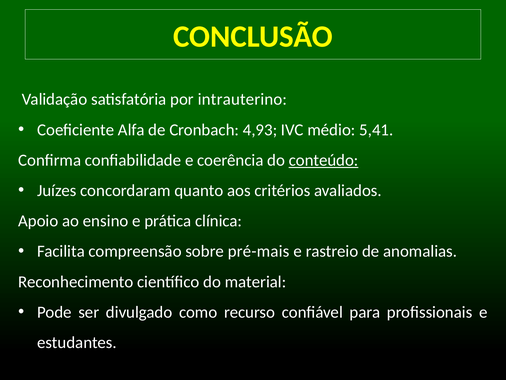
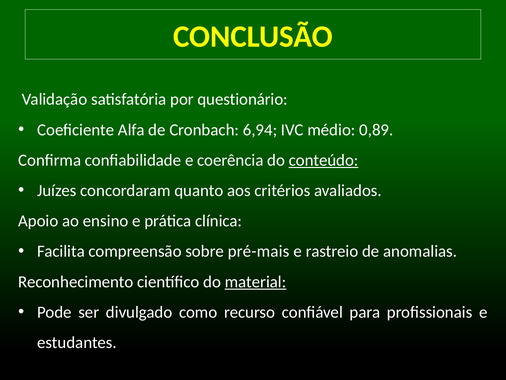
intrauterino: intrauterino -> questionário (243, 99)
4,93: 4,93 -> 6,94 (260, 130)
5,41: 5,41 -> 0,89 (376, 130)
material underline: none -> present (255, 281)
